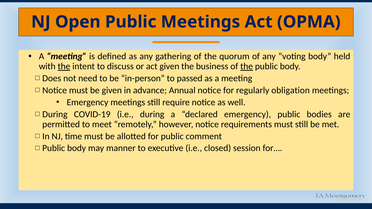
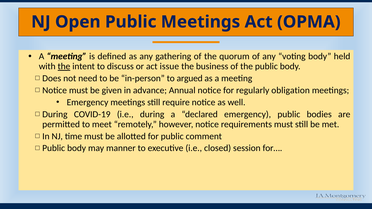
act given: given -> issue (169, 66)
the underline: present -> none (247, 66)
passed: passed -> argued (190, 78)
